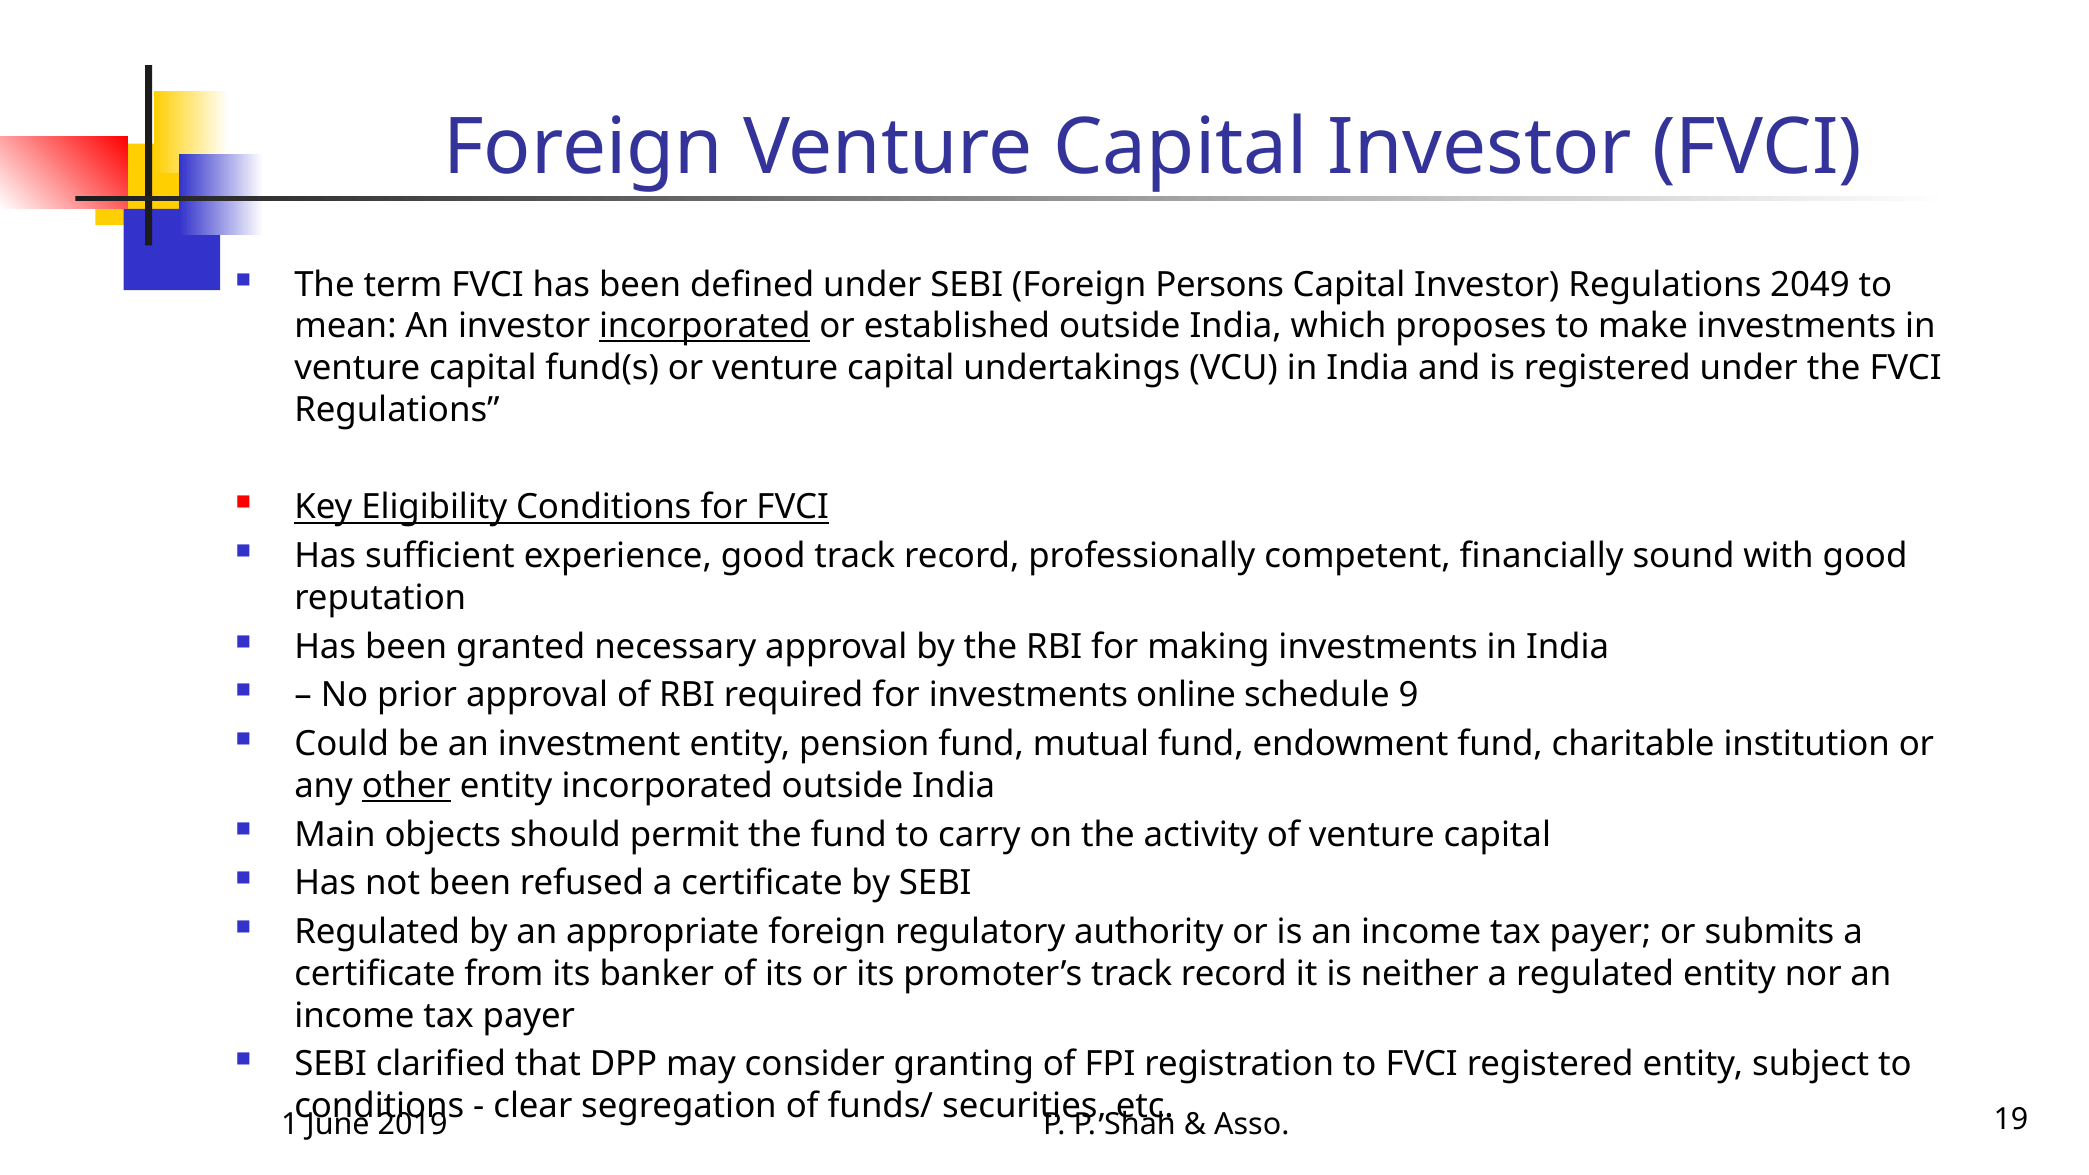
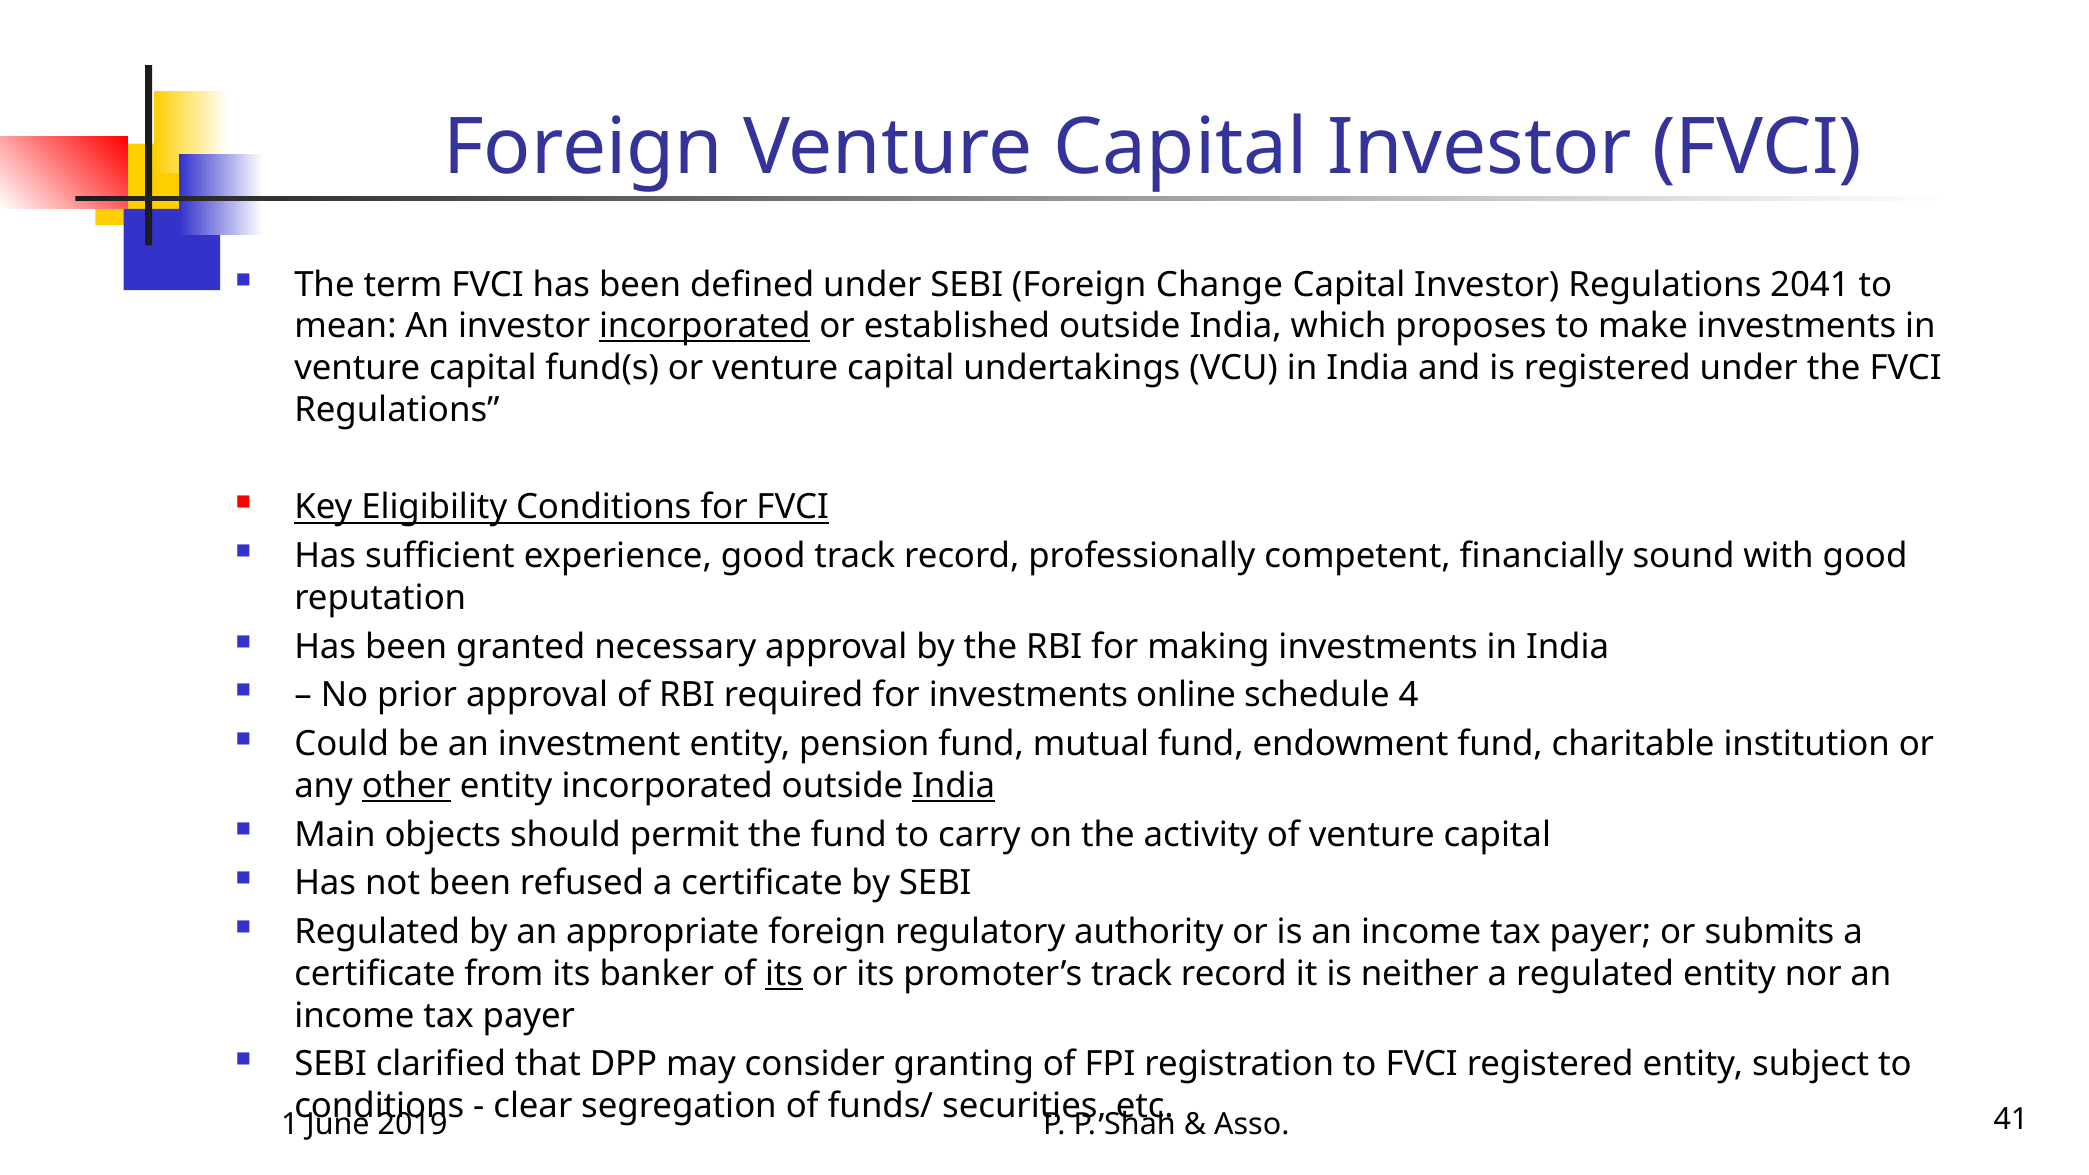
Persons: Persons -> Change (1219, 285)
2049: 2049 -> 2041 (1810, 285)
9: 9 -> 4 (1409, 695)
India underline: none -> present (954, 786)
its underline: none -> present (784, 974)
19: 19 -> 41 (2011, 1119)
